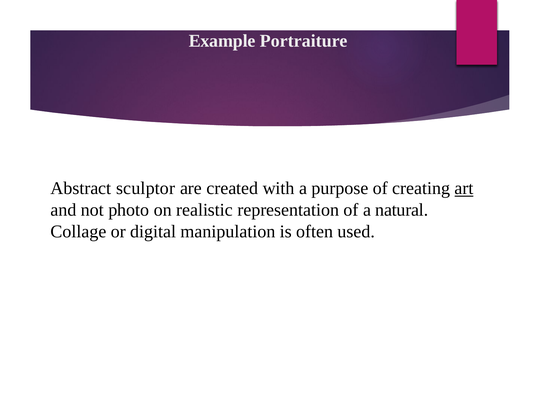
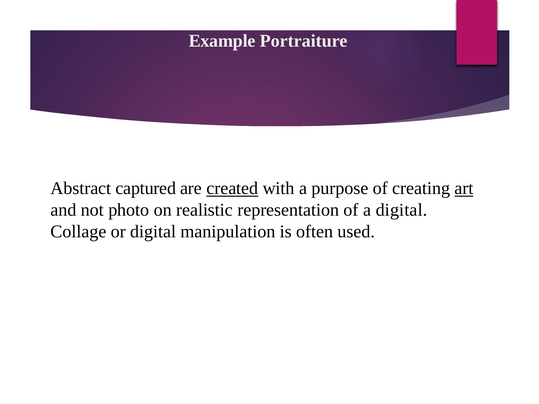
sculptor: sculptor -> captured (146, 188)
created underline: none -> present (232, 188)
a natural: natural -> digital (402, 210)
